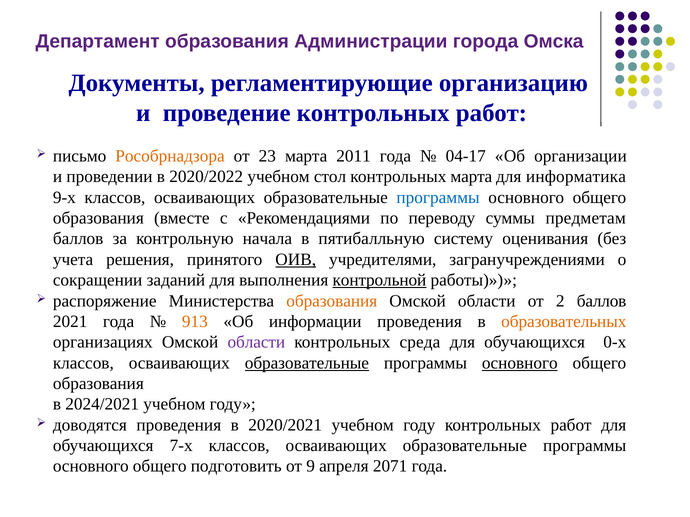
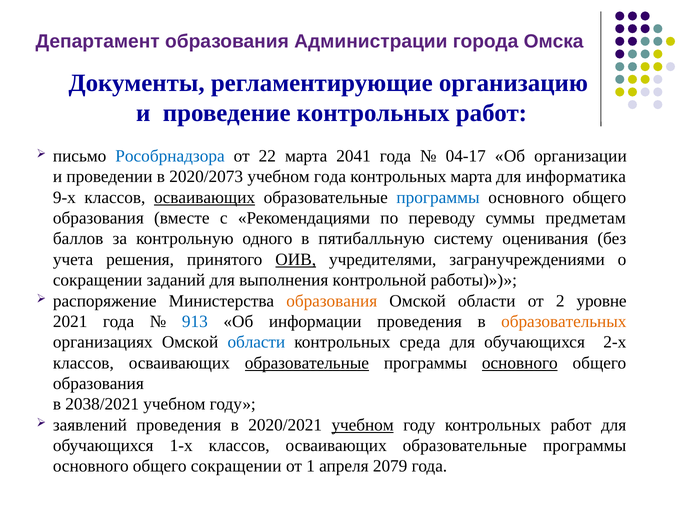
Рособрнадзора colour: orange -> blue (170, 156)
23: 23 -> 22 (267, 156)
2011: 2011 -> 2041 (354, 156)
2020/2022: 2020/2022 -> 2020/2073 (206, 177)
учебном стол: стол -> года (330, 177)
осваивающих underline: none -> present (205, 198)
начала: начала -> одного (267, 239)
контрольной underline: present -> none (379, 280)
2 баллов: баллов -> уровне (602, 301)
913 colour: orange -> blue (195, 322)
области colour: purple -> blue (256, 343)
0-х: 0-х -> 2-х (615, 343)
2024/2021: 2024/2021 -> 2038/2021 (102, 405)
доводятся: доводятся -> заявлений (90, 425)
учебном underline: none -> present (363, 425)
7-х: 7-х -> 1-х (181, 446)
общего подготовить: подготовить -> сокращении (236, 467)
9: 9 -> 1 (311, 467)
2071: 2071 -> 2079 (390, 467)
